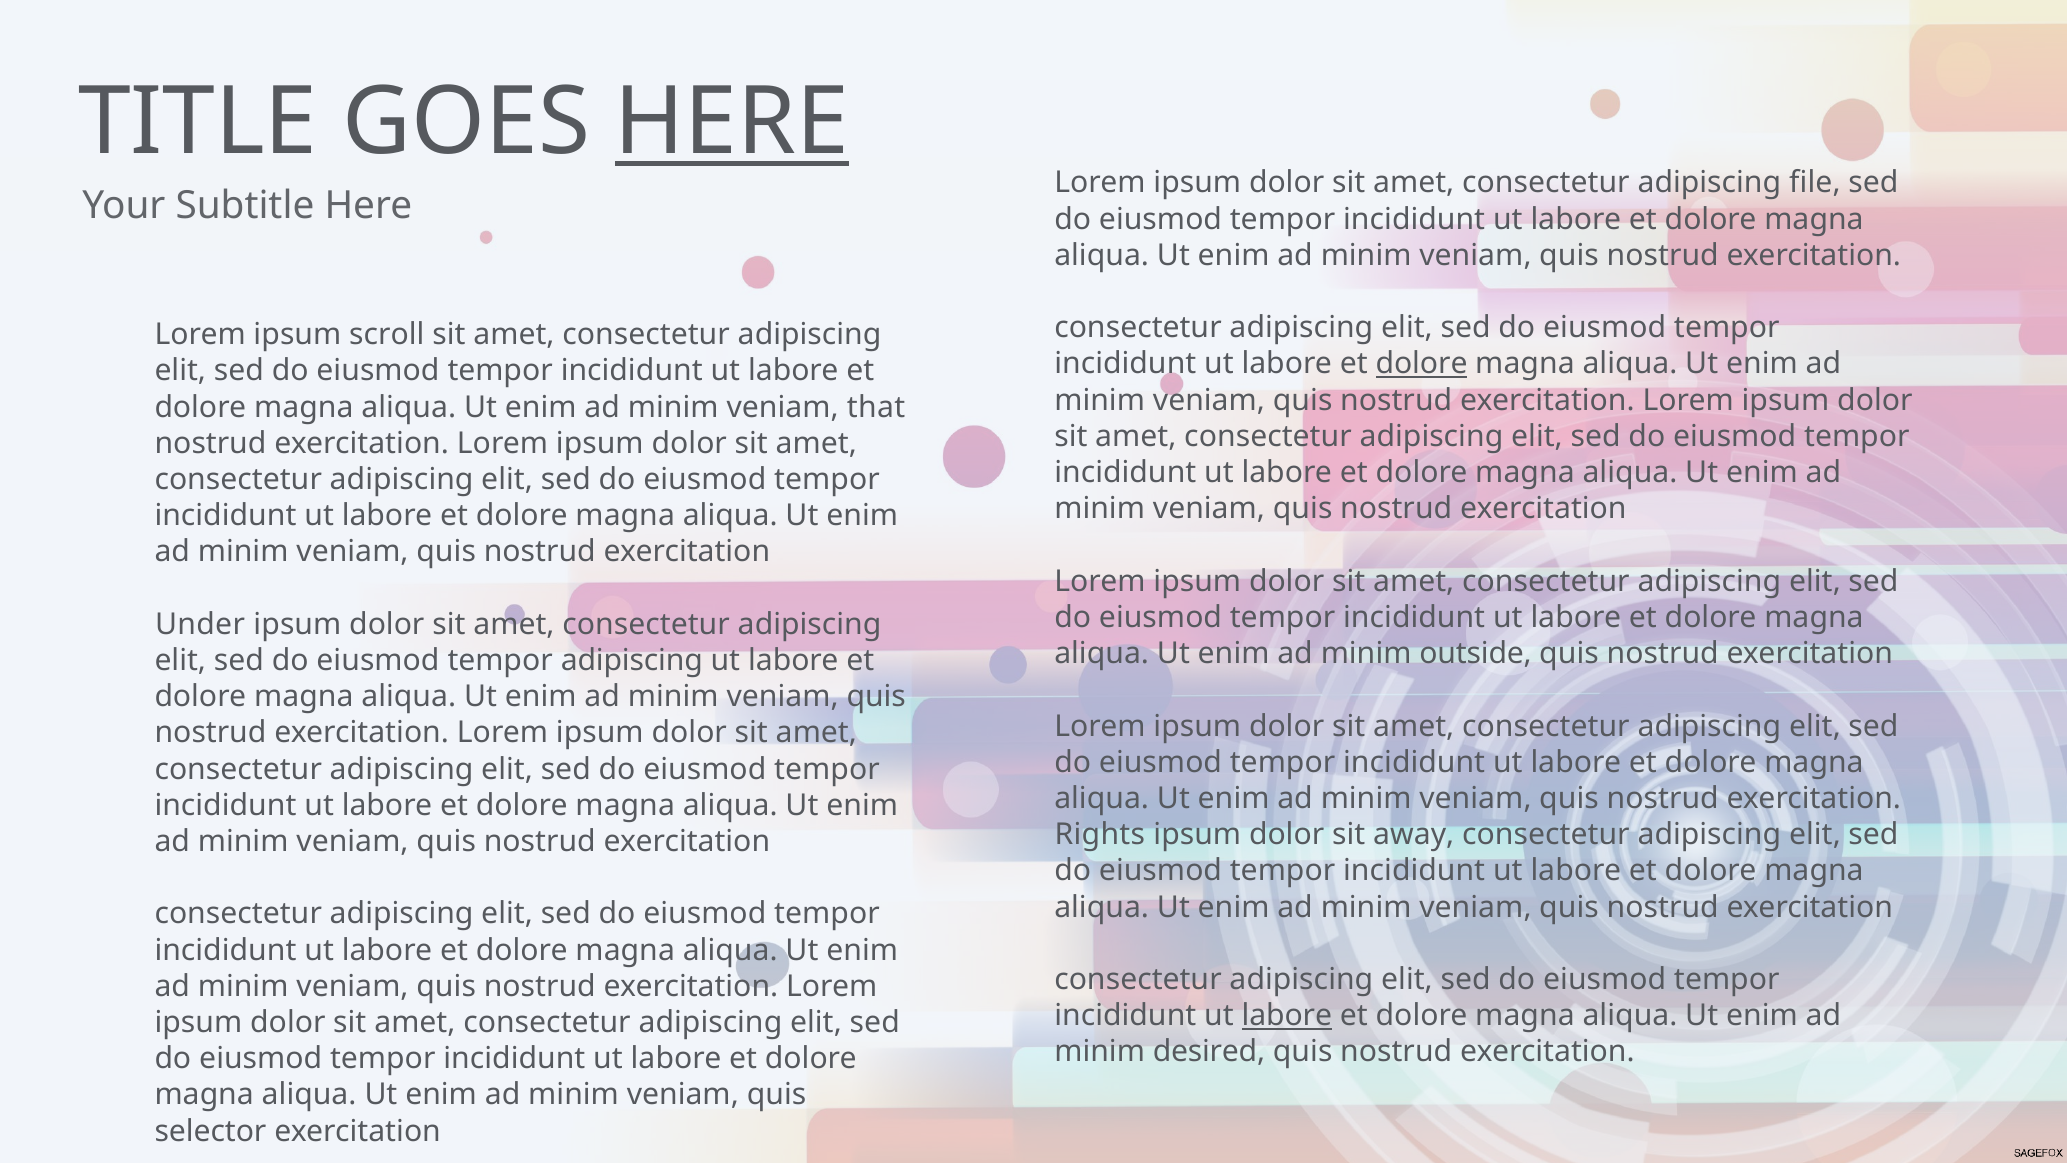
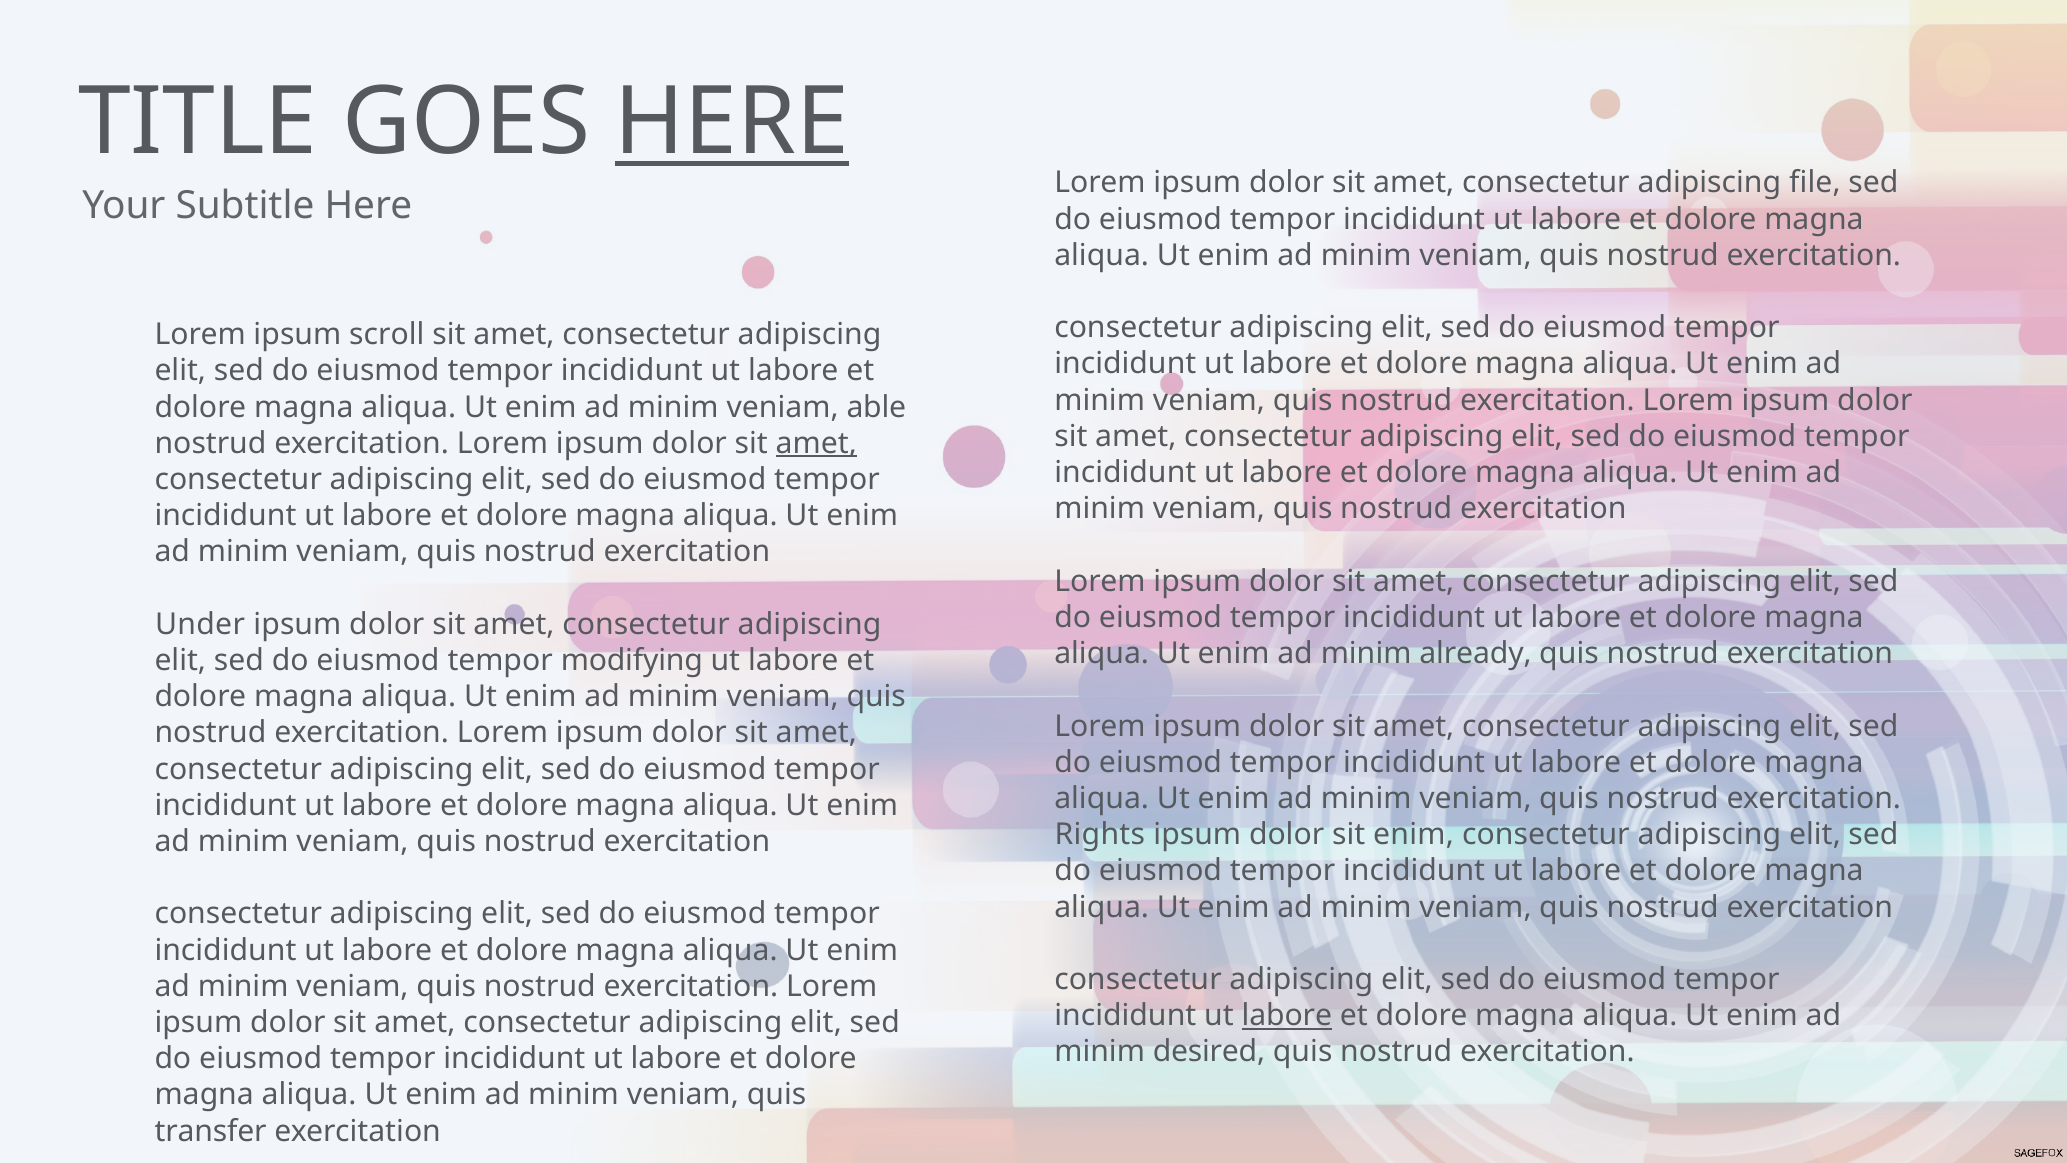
dolore underline: present -> none (1422, 364)
that: that -> able (876, 407)
amet underline: none -> present (816, 443)
outside: outside -> already (1476, 653)
tempor adipiscing: adipiscing -> modifying (632, 660)
sit away: away -> enim (1414, 834)
selector: selector -> transfer (211, 1131)
